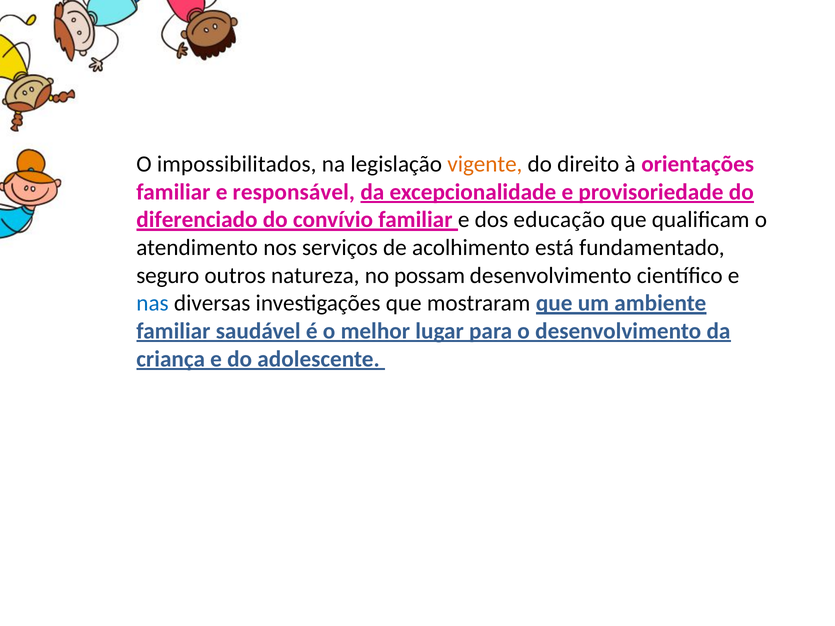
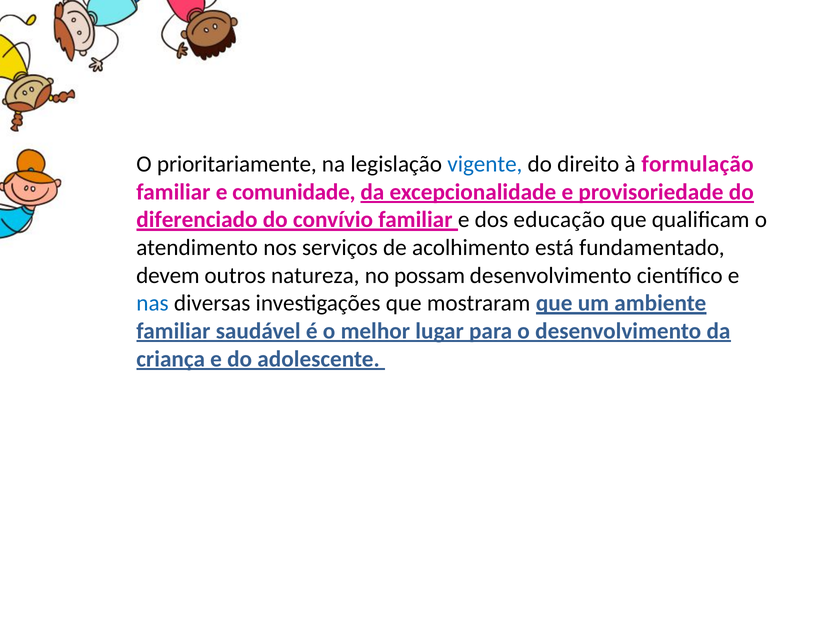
impossibilitados: impossibilitados -> prioritariamente (237, 164)
vigente colour: orange -> blue (485, 164)
orientações: orientações -> formulação (698, 164)
responsável: responsável -> comunidade (294, 192)
seguro: seguro -> devem (168, 276)
